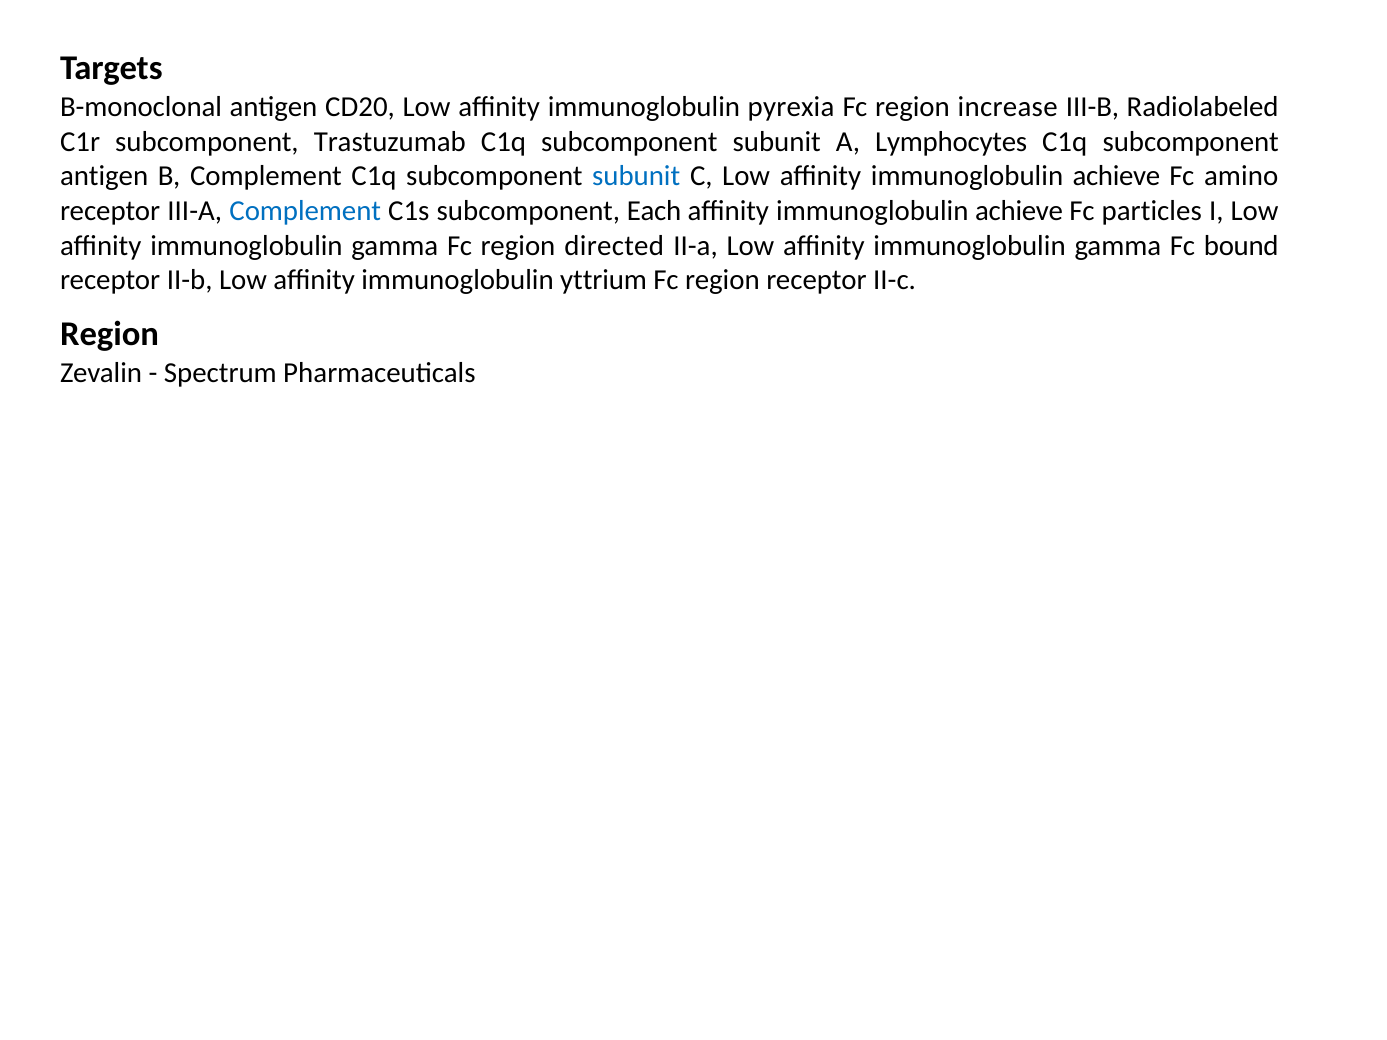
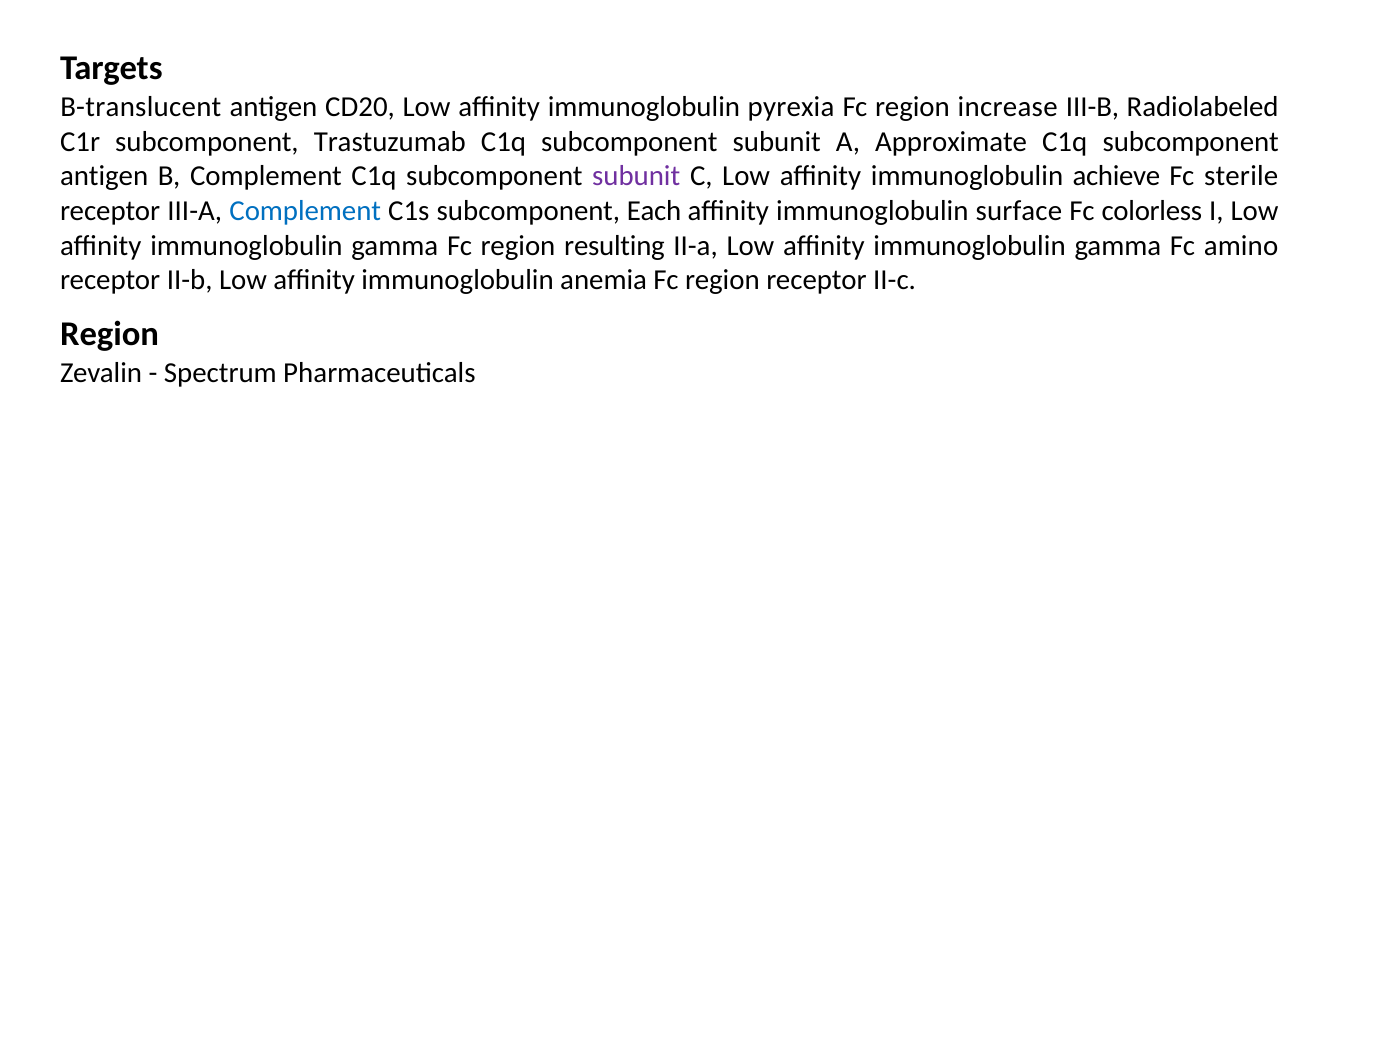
B-monoclonal: B-monoclonal -> B-translucent (141, 107)
Lymphocytes: Lymphocytes -> Approximate (951, 142)
subunit colour: blue -> purple (636, 177)
amino: amino -> sterile (1241, 177)
achieve: achieve -> surface (1019, 211)
particles: particles -> colorless (1152, 211)
directed: directed -> resulting (614, 246)
bound: bound -> amino (1241, 246)
yttrium: yttrium -> anemia (604, 281)
